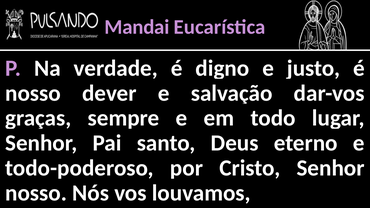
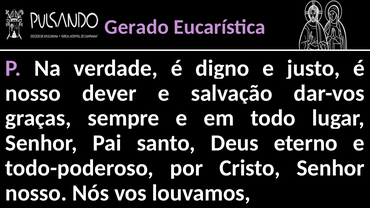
Mandai: Mandai -> Gerado (137, 27)
